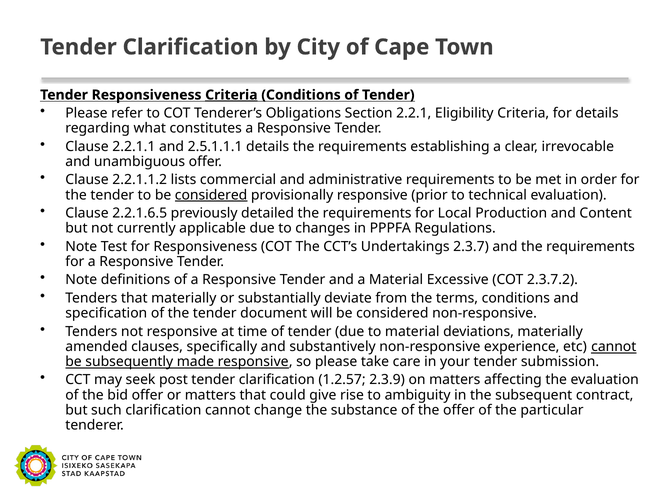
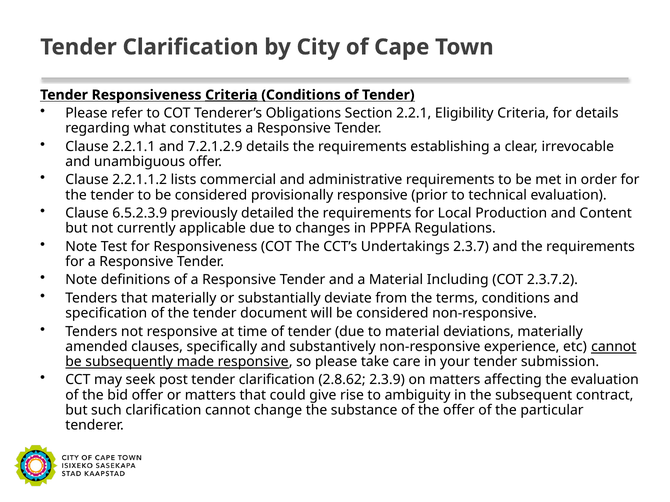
2.5.1.1.1: 2.5.1.1.1 -> 7.2.1.2.9 (215, 147)
considered underline: present -> none (211, 195)
2.2.1.6.5: 2.2.1.6.5 -> 6.5.2.3.9 (140, 213)
Excessive: Excessive -> Including (458, 280)
1.2.57: 1.2.57 -> 2.8.62 (342, 380)
